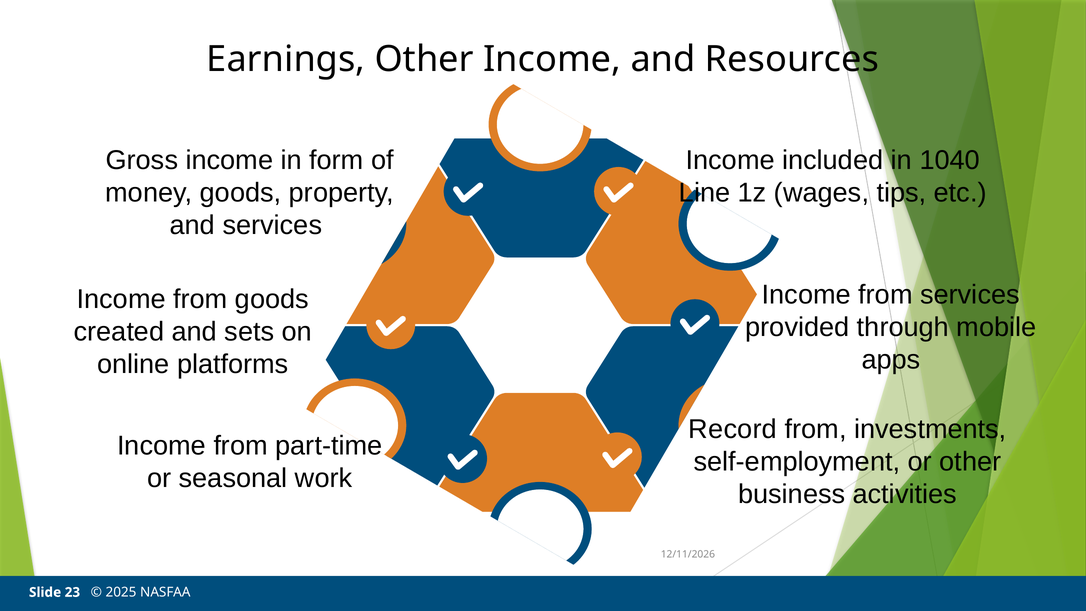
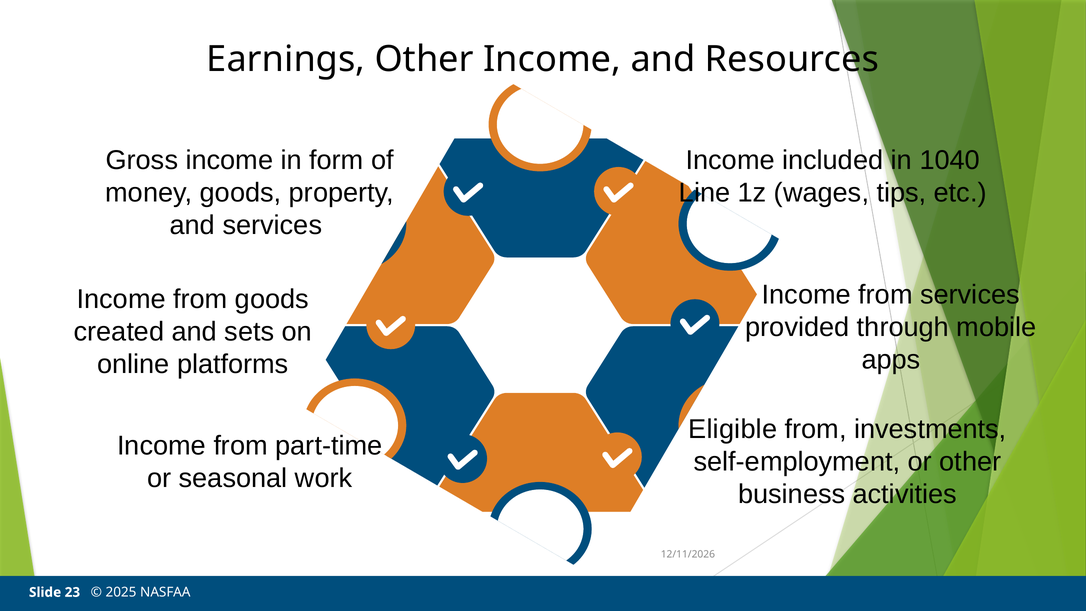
Record: Record -> Eligible (733, 429)
